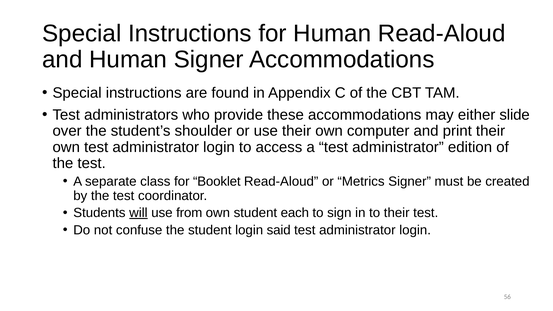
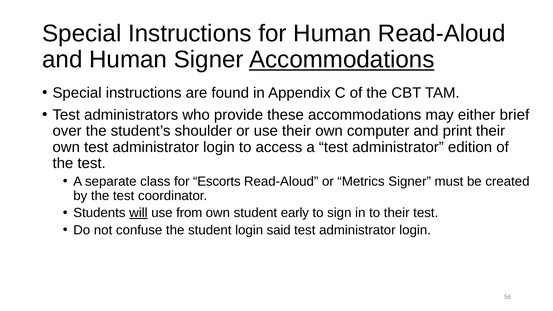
Accommodations underline: none -> present (342, 60)
slide: slide -> brief (514, 115)
Booklet: Booklet -> Escorts (217, 181)
each: each -> early (295, 213)
